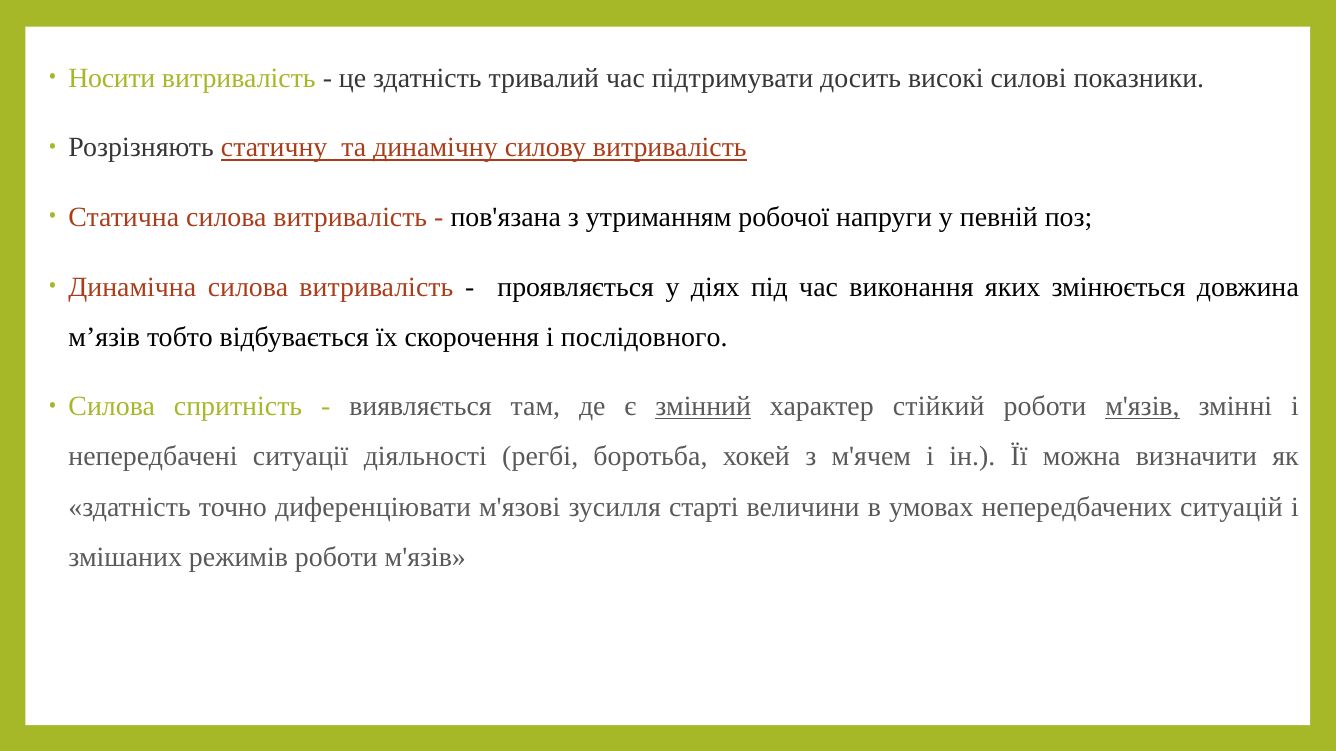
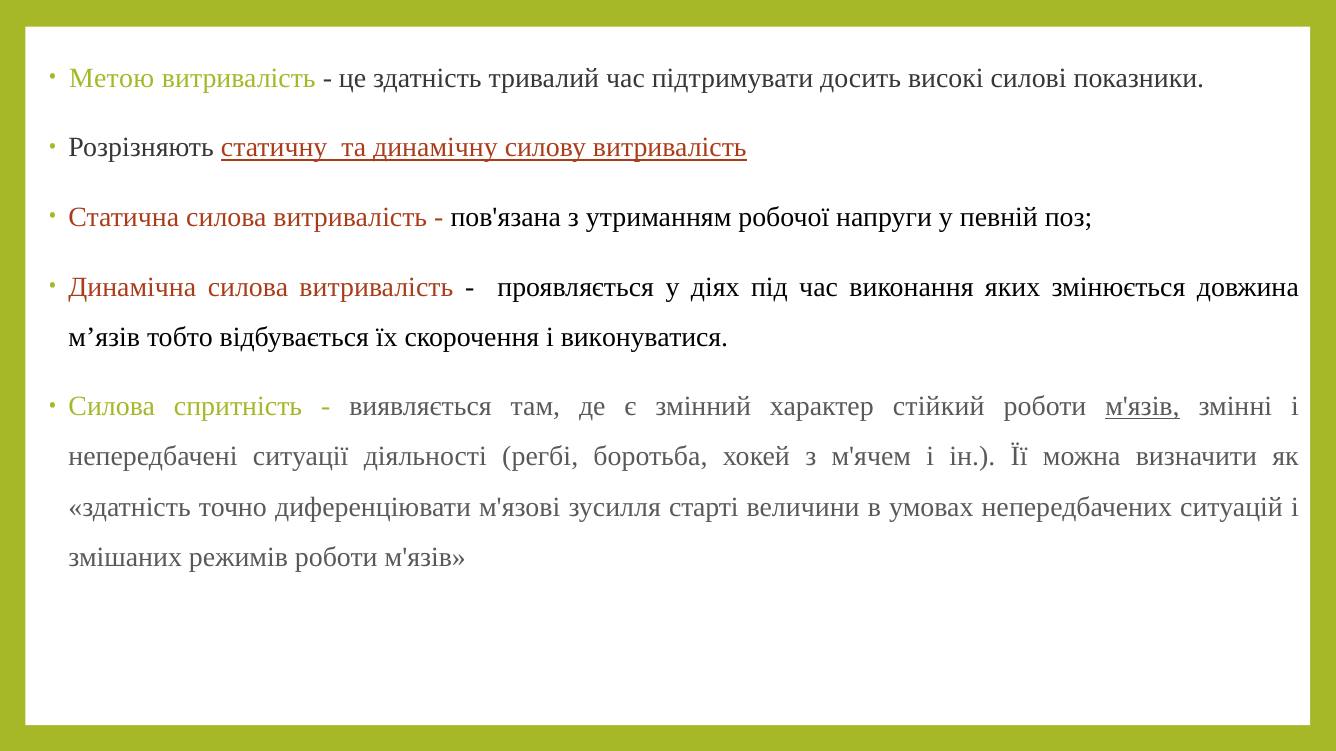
Носити: Носити -> Метою (112, 78)
послідовного: послідовного -> виконуватися (644, 337)
змінний underline: present -> none (703, 407)
